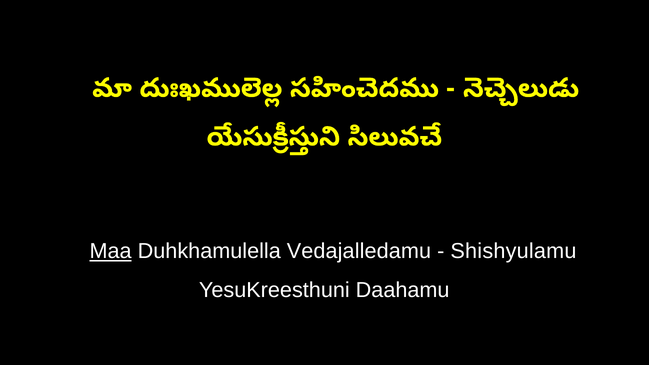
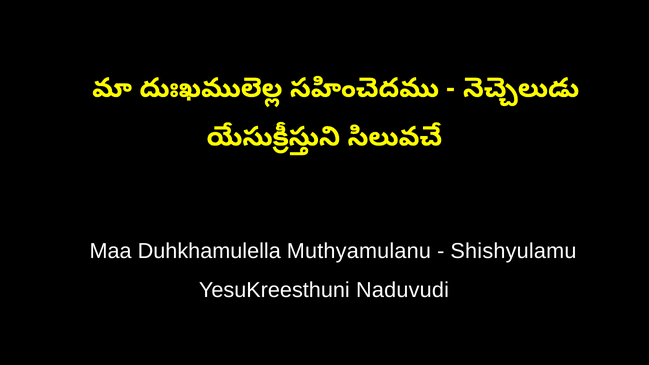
Maa underline: present -> none (111, 251)
Vedajalledamu: Vedajalledamu -> Muthyamulanu (359, 251)
Daahamu: Daahamu -> Naduvudi (403, 290)
